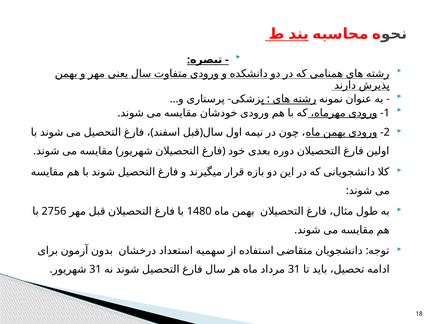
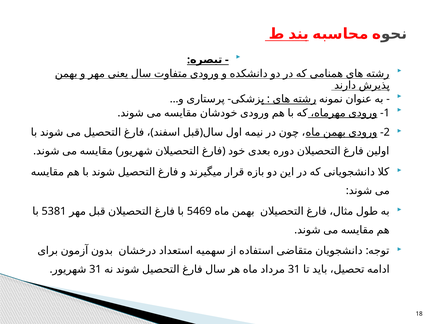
2756: 2756 -> 5381 (54, 212)
1480: 1480 -> 5469 (199, 212)
